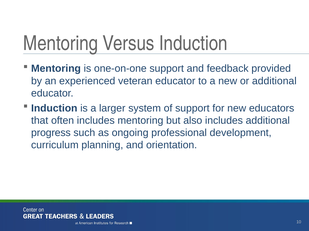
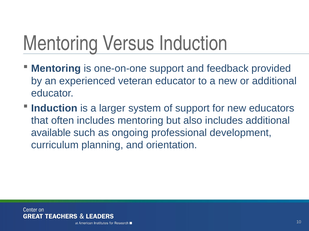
progress: progress -> available (51, 133)
